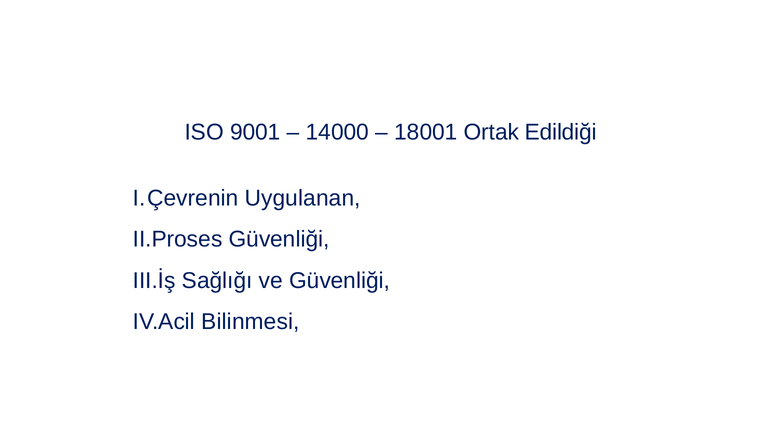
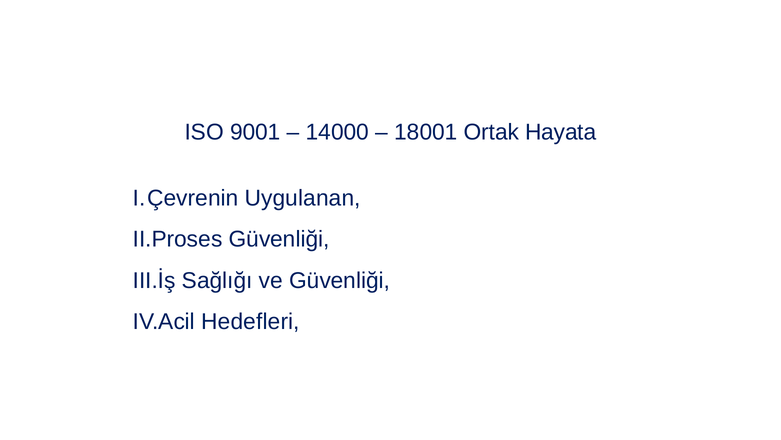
Edildiği: Edildiği -> Hayata (561, 132)
Bilinmesi: Bilinmesi -> Hedefleri (251, 321)
